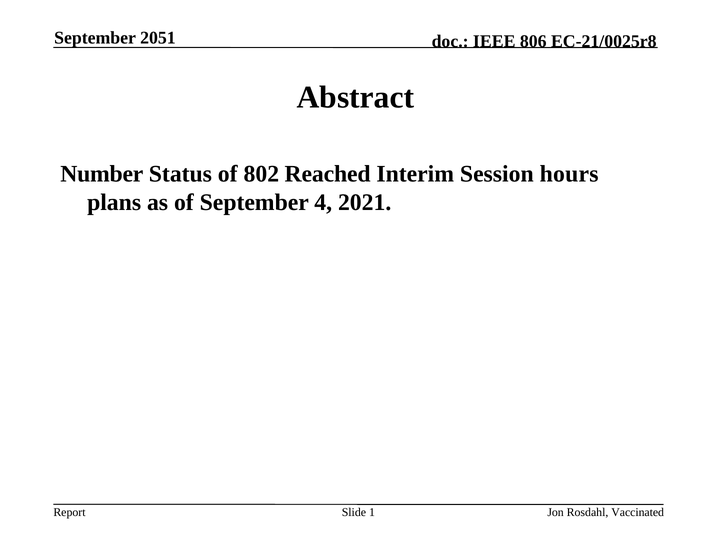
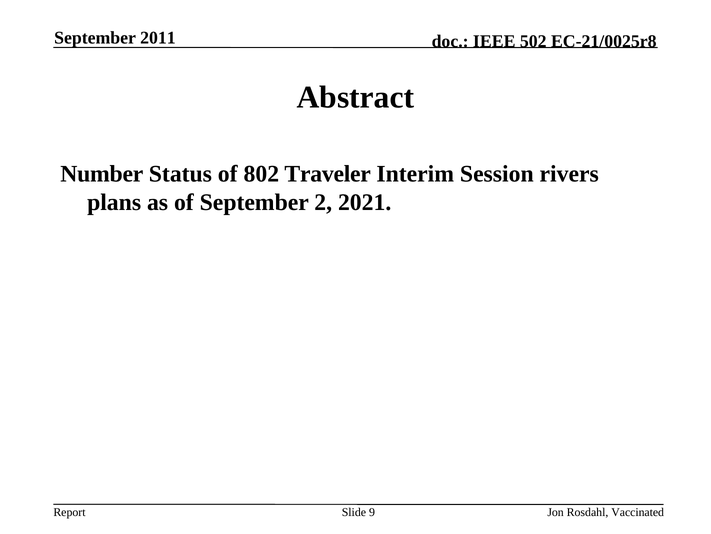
2051: 2051 -> 2011 (158, 38)
806: 806 -> 502 (533, 42)
Reached: Reached -> Traveler (328, 174)
hours: hours -> rivers (569, 174)
4: 4 -> 2 (323, 202)
1: 1 -> 9 (372, 511)
